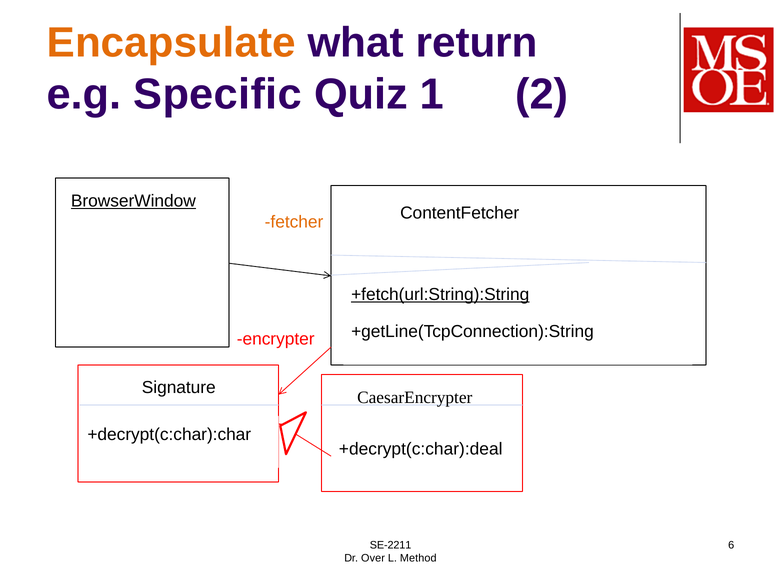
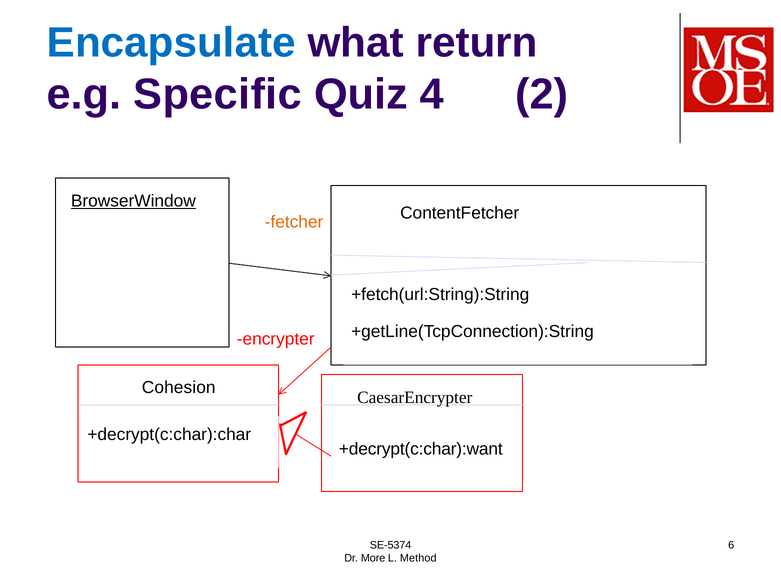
Encapsulate colour: orange -> blue (171, 43)
1: 1 -> 4 (432, 94)
+fetch(url:String):String underline: present -> none (440, 294)
Signature: Signature -> Cohesion (179, 387)
+decrypt(c:char):deal: +decrypt(c:char):deal -> +decrypt(c:char):want (421, 449)
SE-2211: SE-2211 -> SE-5374 (391, 545)
Over: Over -> More (373, 558)
